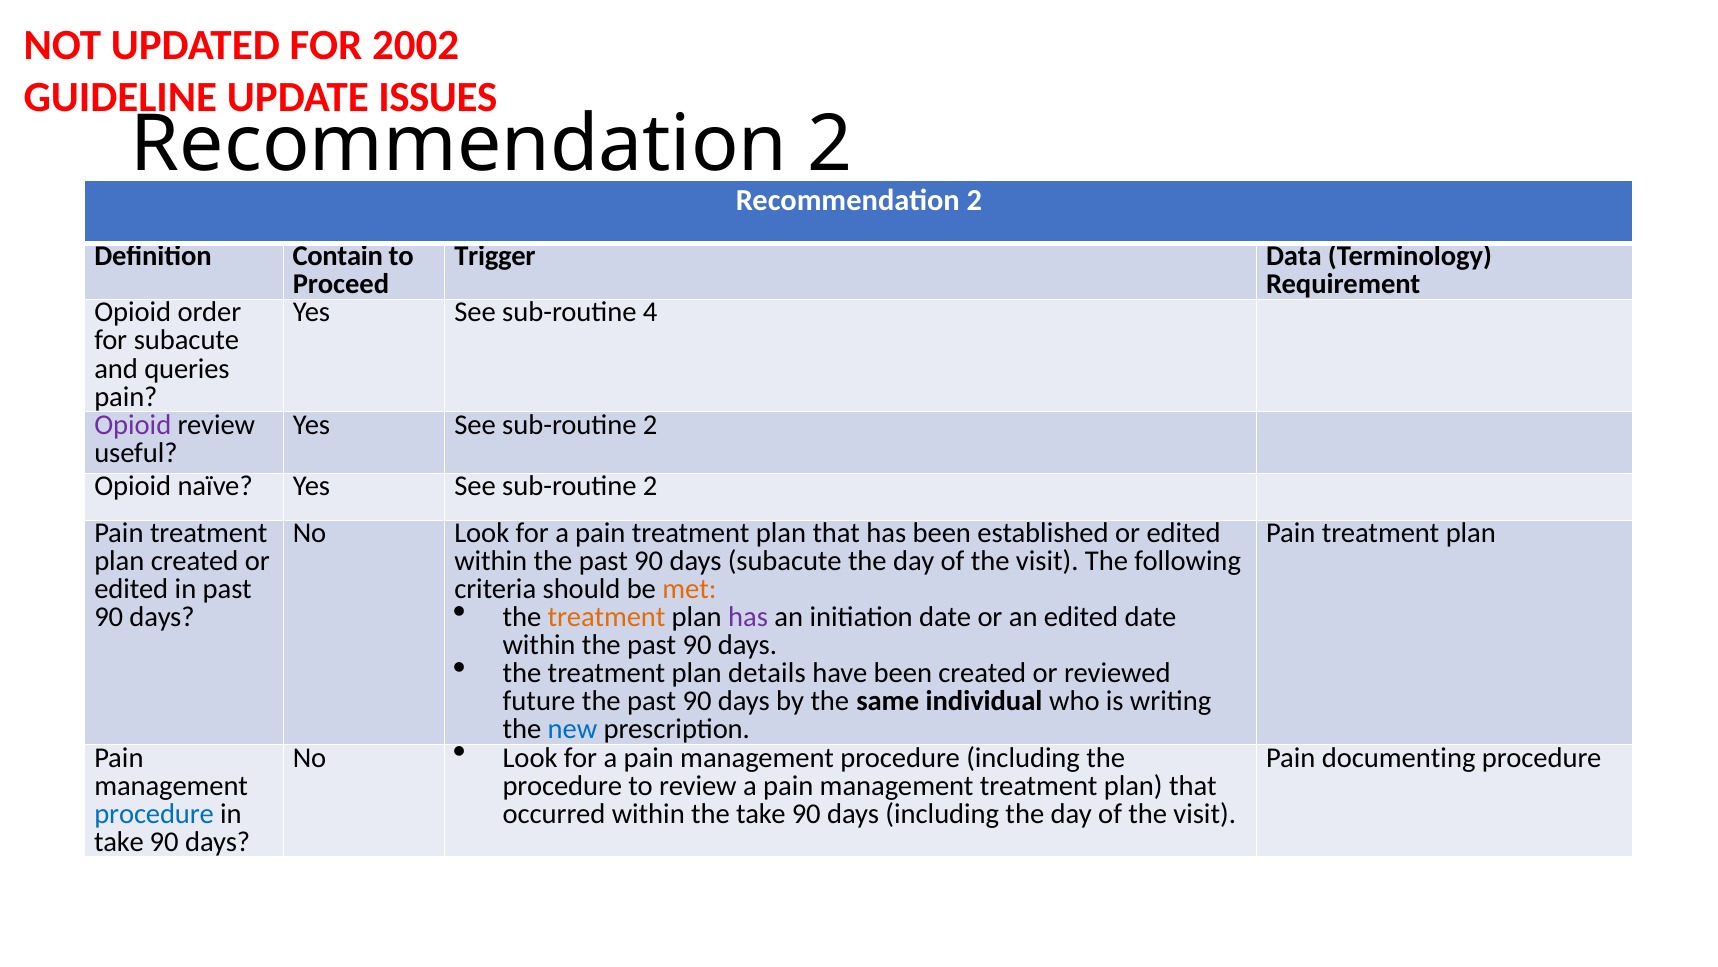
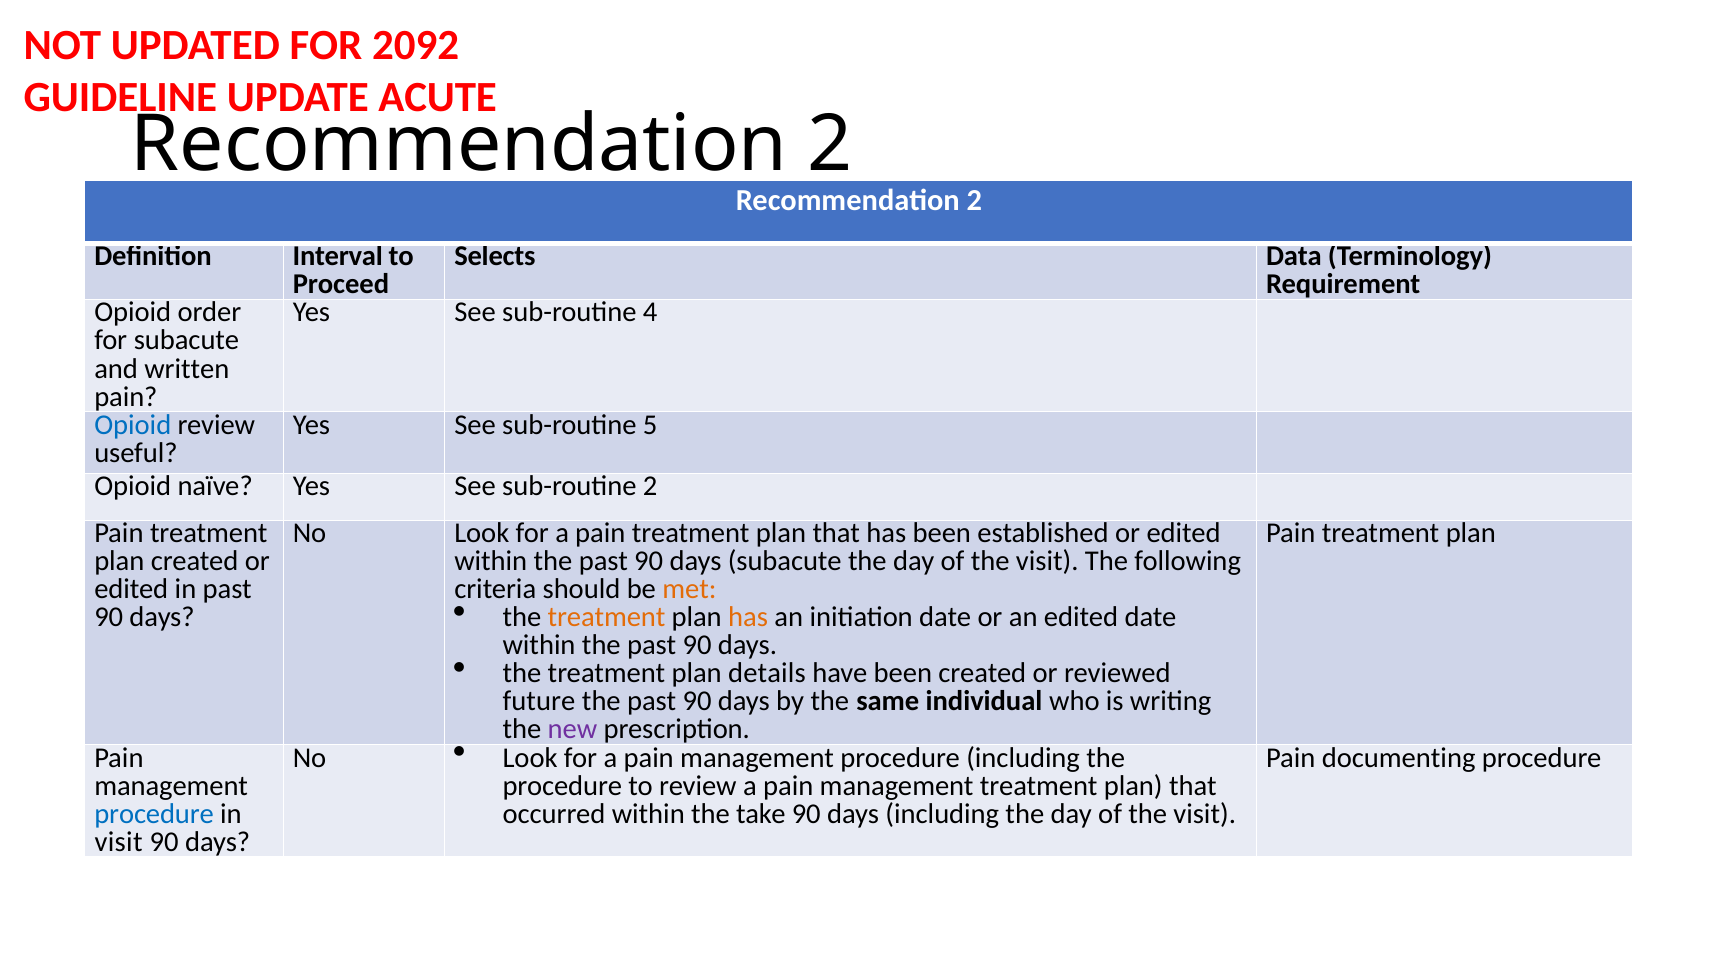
2002: 2002 -> 2092 (416, 46)
ISSUES: ISSUES -> ACUTE (438, 97)
Contain: Contain -> Interval (338, 256)
Trigger: Trigger -> Selects (495, 256)
queries: queries -> written (187, 368)
Opioid colour: purple -> blue (133, 424)
2: 2 -> 5 (650, 424)
has colour: purple -> orange (748, 617)
new colour: blue -> purple (572, 729)
take: take -> visit (119, 841)
